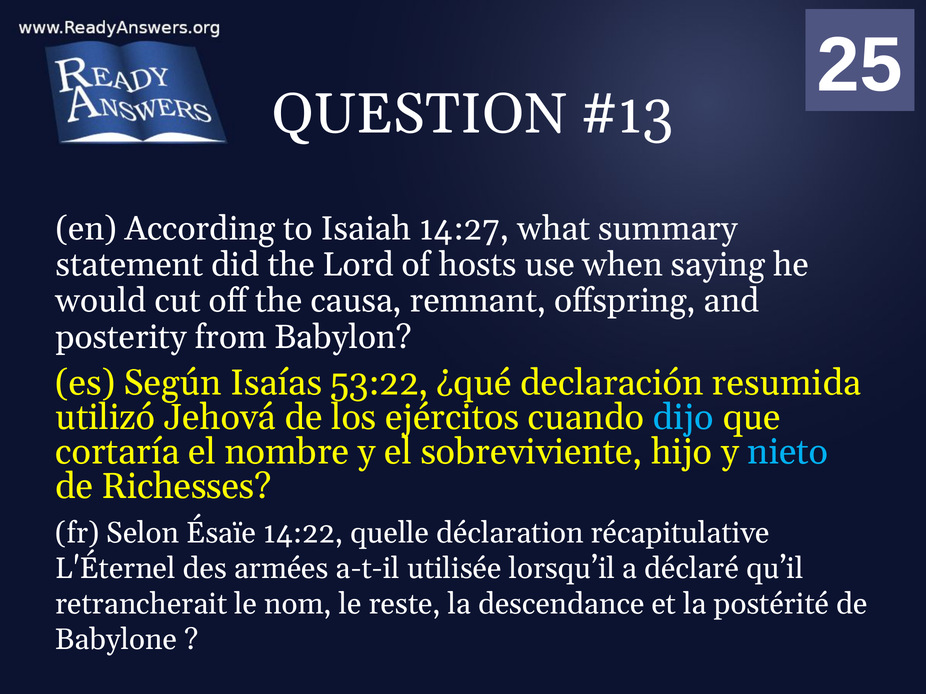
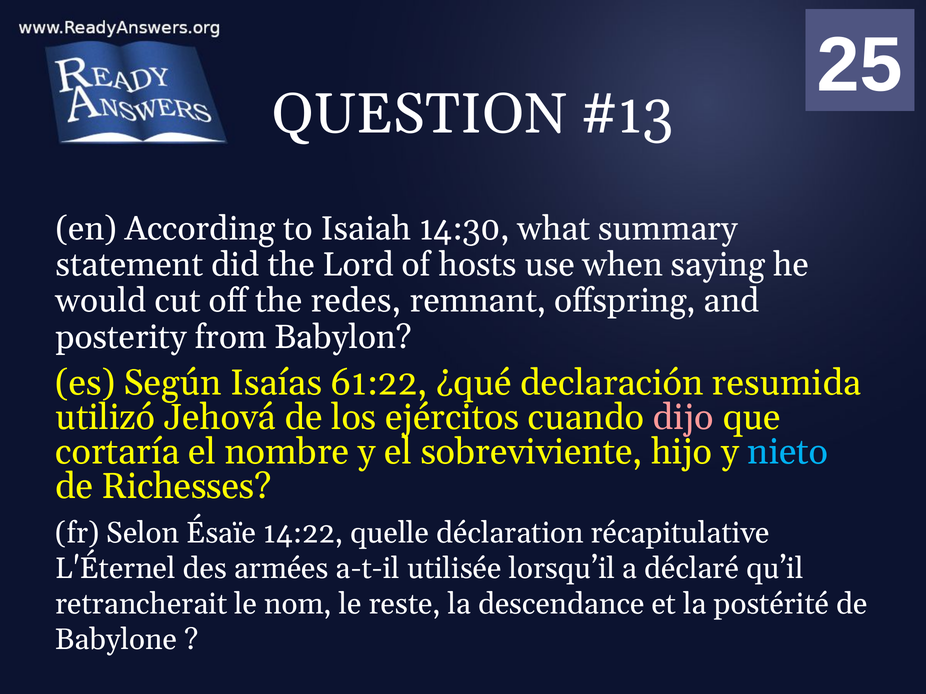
14:27: 14:27 -> 14:30 (464, 229)
causa: causa -> redes (356, 301)
53:22: 53:22 -> 61:22 (379, 383)
dijo colour: light blue -> pink (683, 418)
